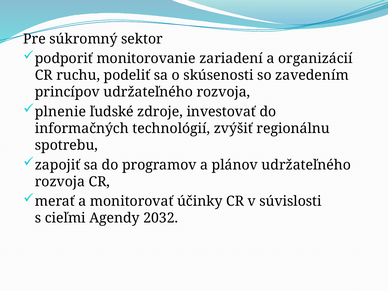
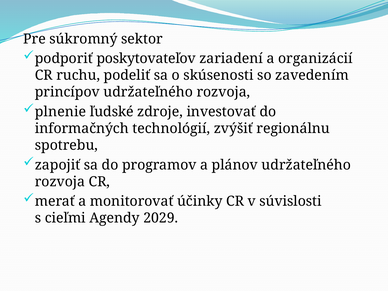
monitorovanie: monitorovanie -> poskytovateľov (146, 58)
2032: 2032 -> 2029 (161, 218)
